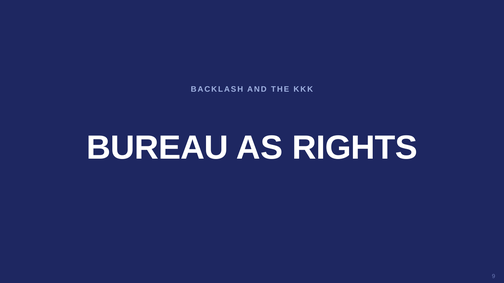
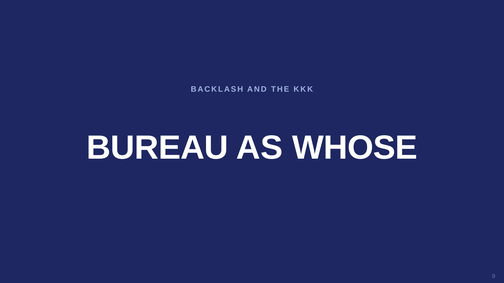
RIGHTS: RIGHTS -> WHOSE (355, 148)
